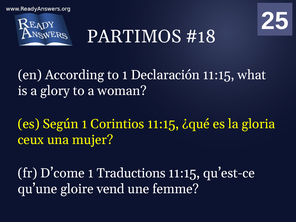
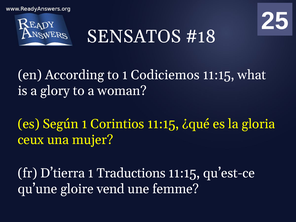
PARTIMOS: PARTIMOS -> SENSATOS (134, 37)
Declaración: Declaración -> Codiciemos (165, 75)
D’come: D’come -> D’tierra (63, 173)
